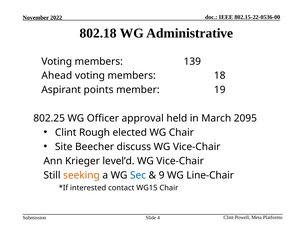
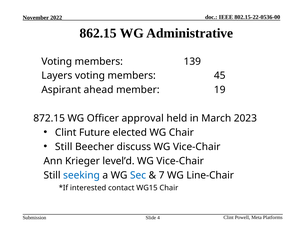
802.18: 802.18 -> 862.15 (98, 33)
Ahead: Ahead -> Layers (57, 76)
18: 18 -> 45 (220, 76)
points: points -> ahead (99, 90)
802.25: 802.25 -> 872.15 (49, 118)
2095: 2095 -> 2023 (245, 118)
Rough: Rough -> Future (95, 133)
Site: Site -> Still (64, 147)
seeking colour: orange -> blue (81, 175)
9: 9 -> 7 (162, 175)
